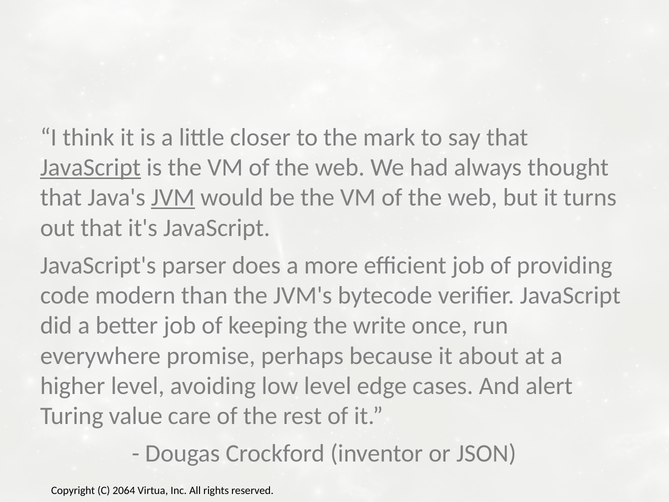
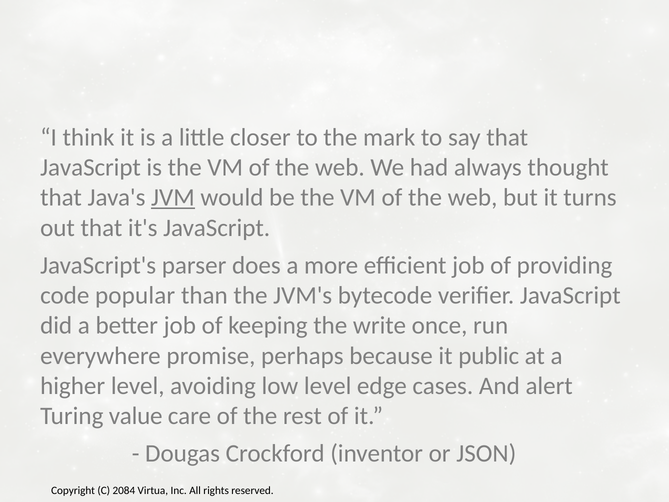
JavaScript underline: present -> none (90, 167)
modern: modern -> popular (135, 295)
about: about -> public (489, 356)
2064: 2064 -> 2084 (124, 490)
